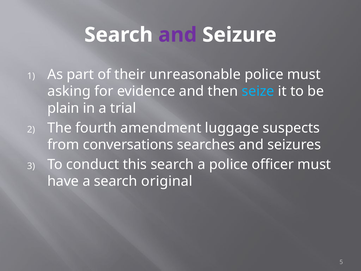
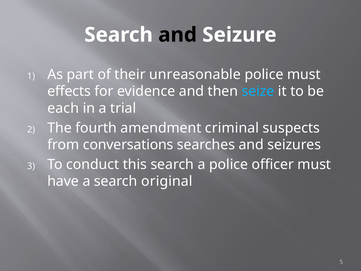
and colour: purple -> black (178, 35)
asking: asking -> effects (69, 91)
plain: plain -> each (63, 108)
luggage: luggage -> criminal (232, 128)
